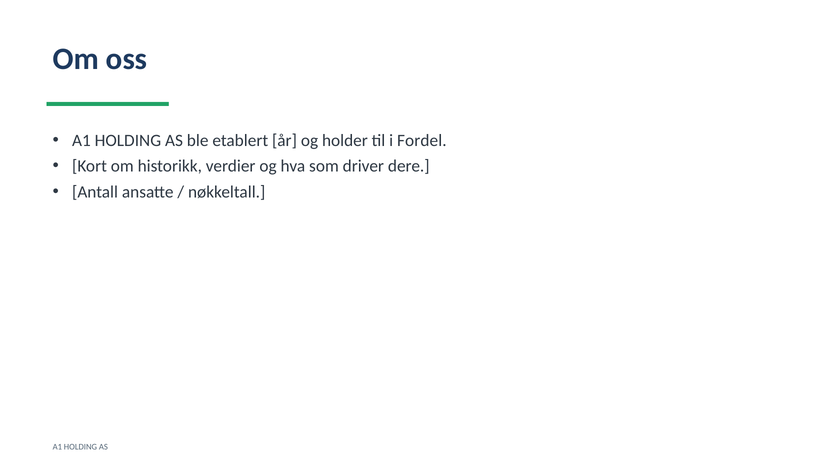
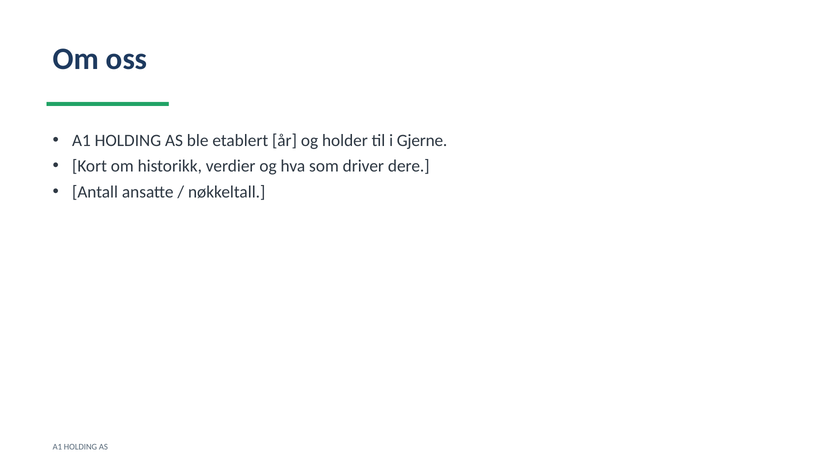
Fordel: Fordel -> Gjerne (422, 140)
